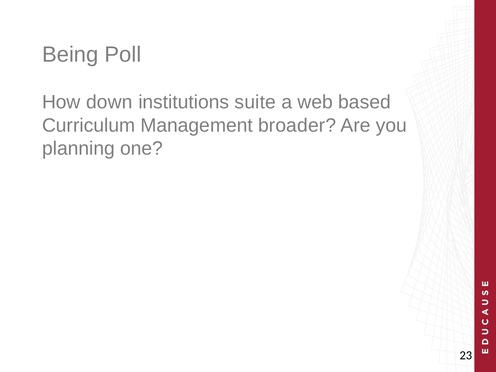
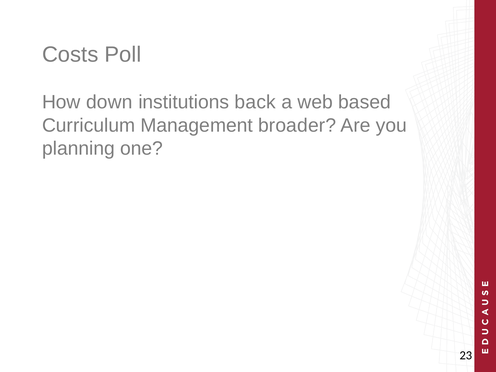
Being: Being -> Costs (70, 54)
suite: suite -> back (255, 102)
